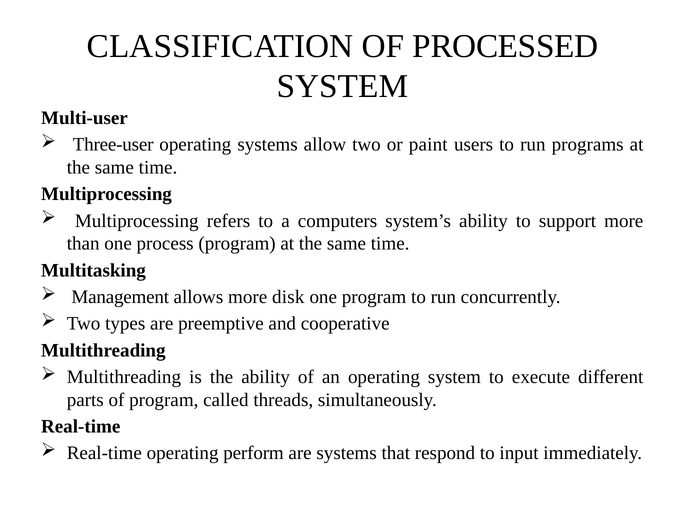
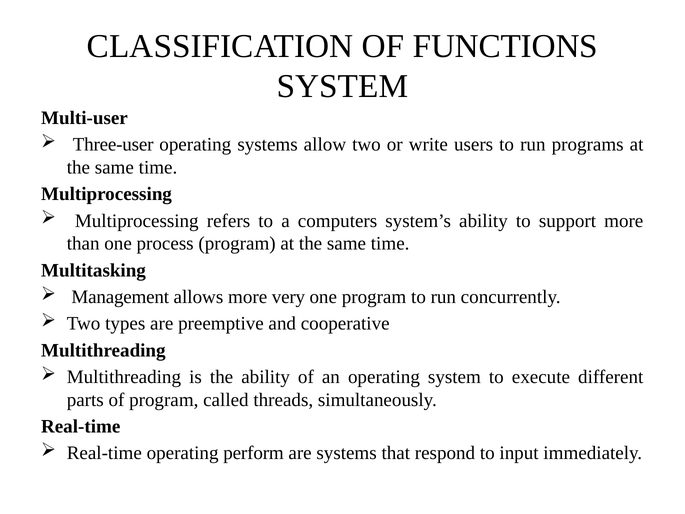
PROCESSED: PROCESSED -> FUNCTIONS (505, 46)
paint: paint -> write (428, 144)
disk: disk -> very (288, 297)
